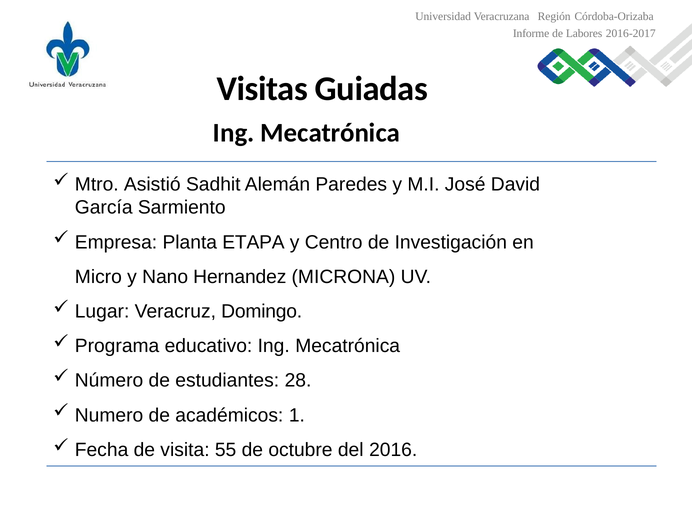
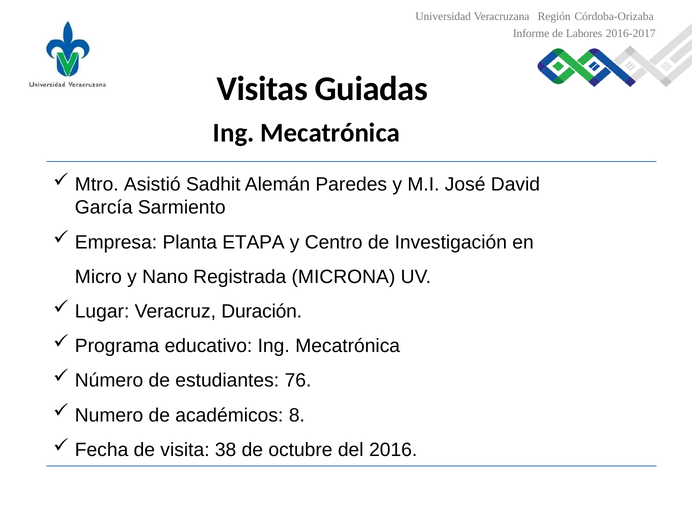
Hernandez: Hernandez -> Registrada (240, 277)
Domingo: Domingo -> Duración (262, 311)
28: 28 -> 76 (298, 381)
1: 1 -> 8 (297, 415)
55: 55 -> 38 (226, 450)
